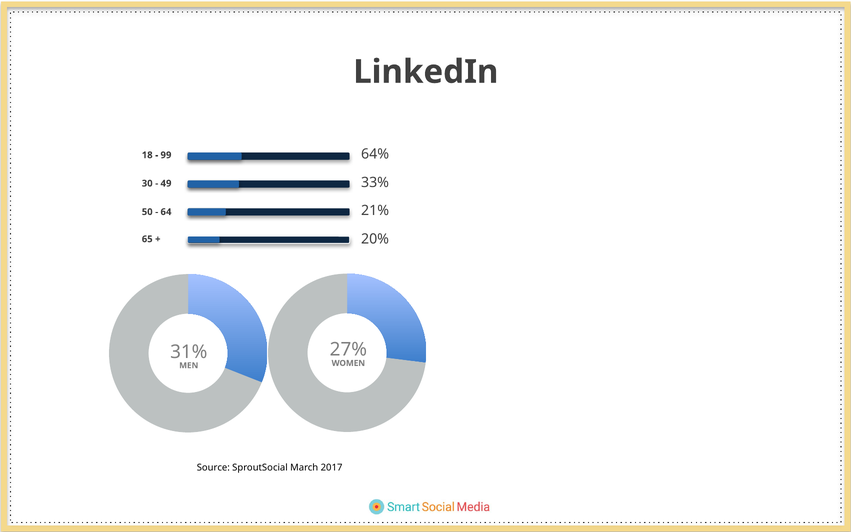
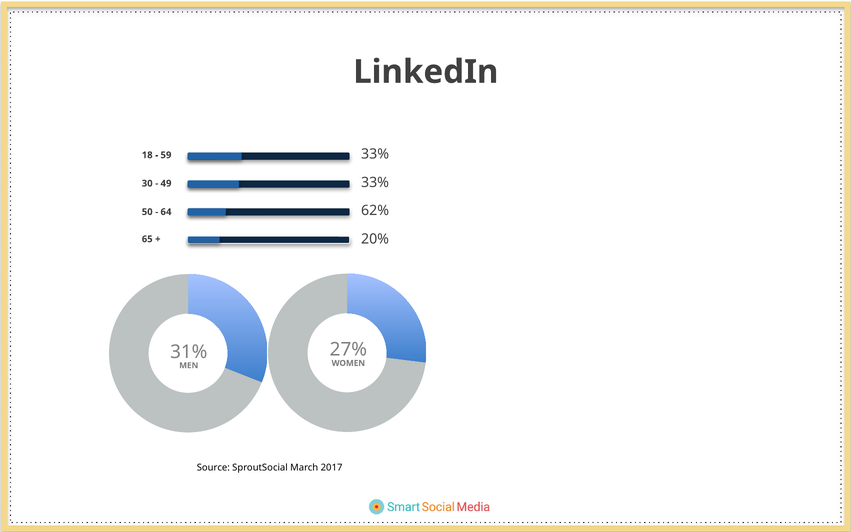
64%: 64% -> 33% (375, 154)
99: 99 -> 59 (166, 155)
21%: 21% -> 62% (375, 210)
